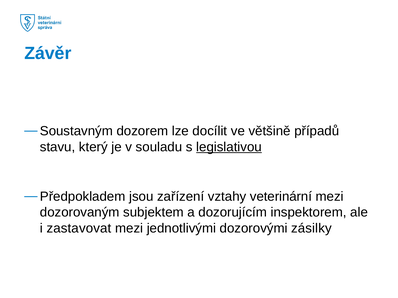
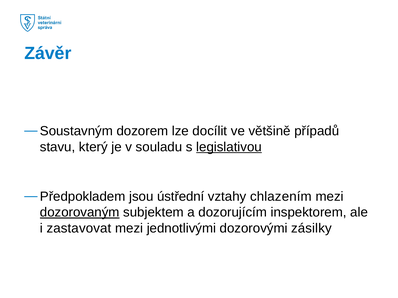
zařízení: zařízení -> ústřední (181, 197)
veterinární: veterinární -> chlazením (281, 197)
dozorovaným underline: none -> present (80, 213)
